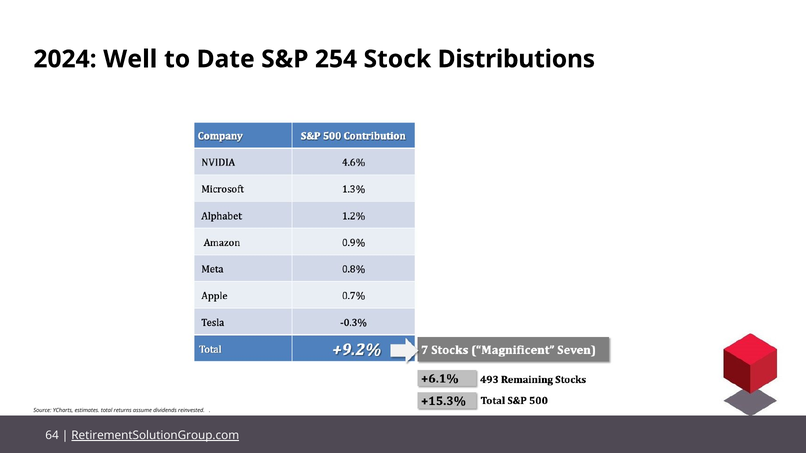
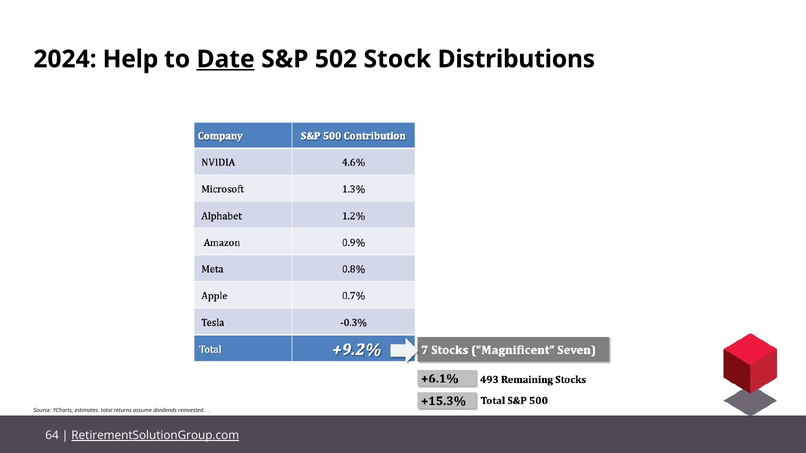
Well: Well -> Help (130, 59)
Date underline: none -> present (226, 59)
254: 254 -> 502 (336, 59)
